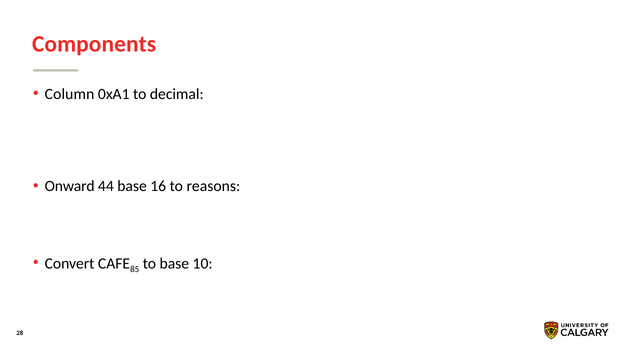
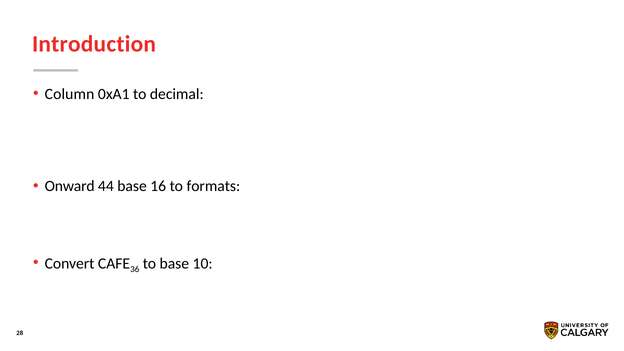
Components: Components -> Introduction (94, 44)
reasons: reasons -> formats (213, 186)
85: 85 -> 36 (135, 269)
